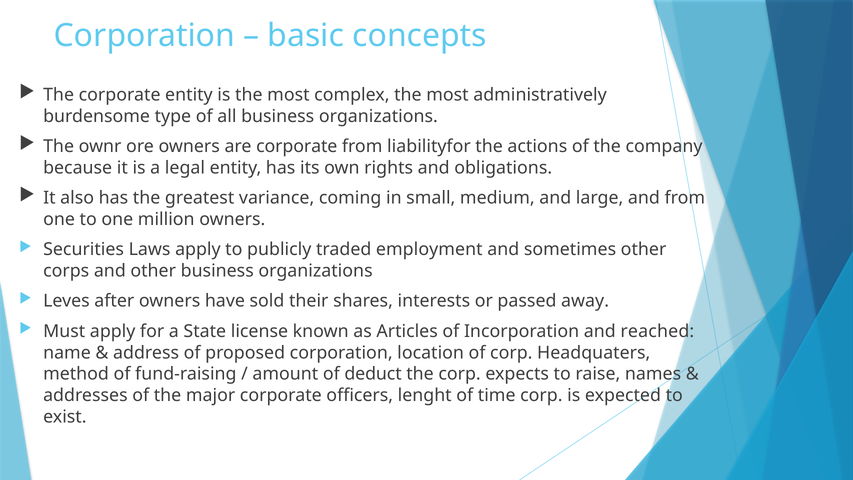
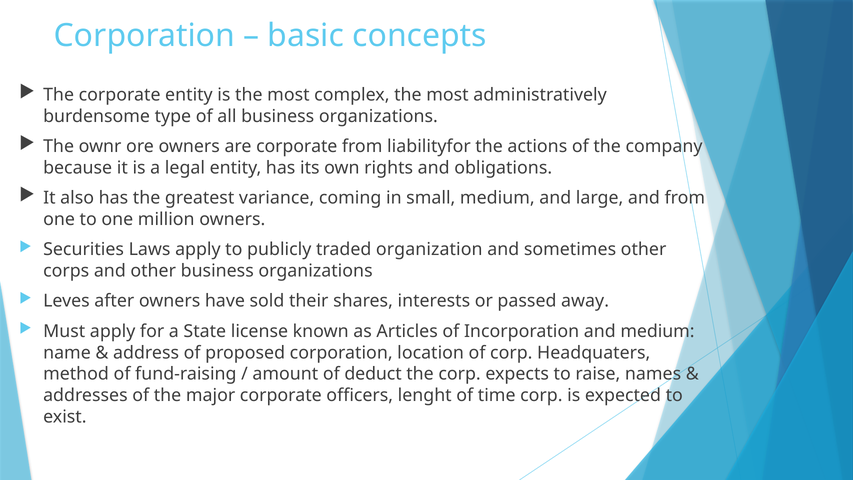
employment: employment -> organization (429, 249)
and reached: reached -> medium (657, 331)
